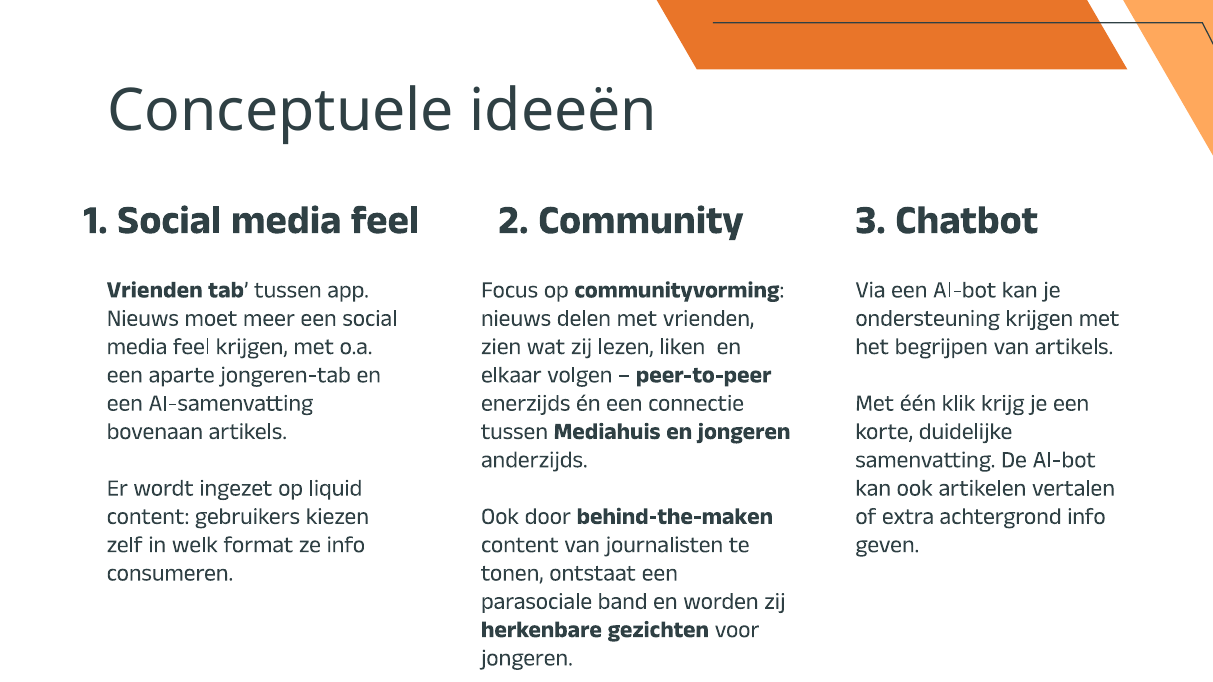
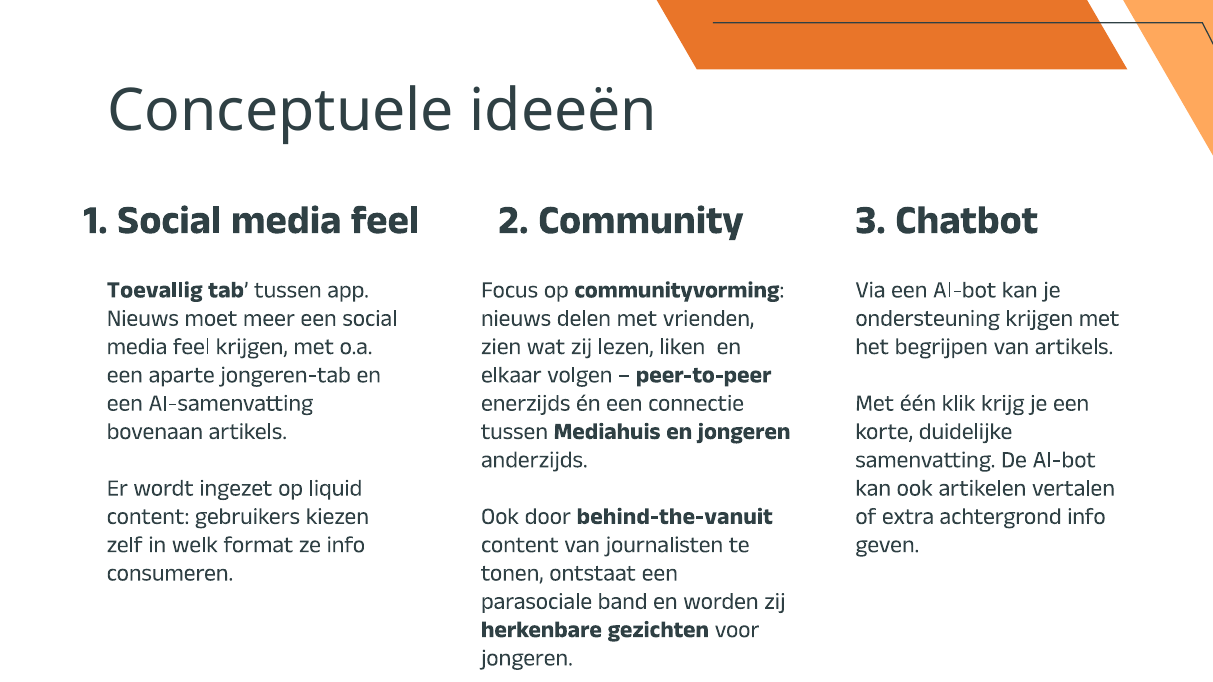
Vrienden: Vrienden -> Toevallig (155, 290)
behind-the-maken: behind-the-maken -> behind-the-vanuit (675, 516)
